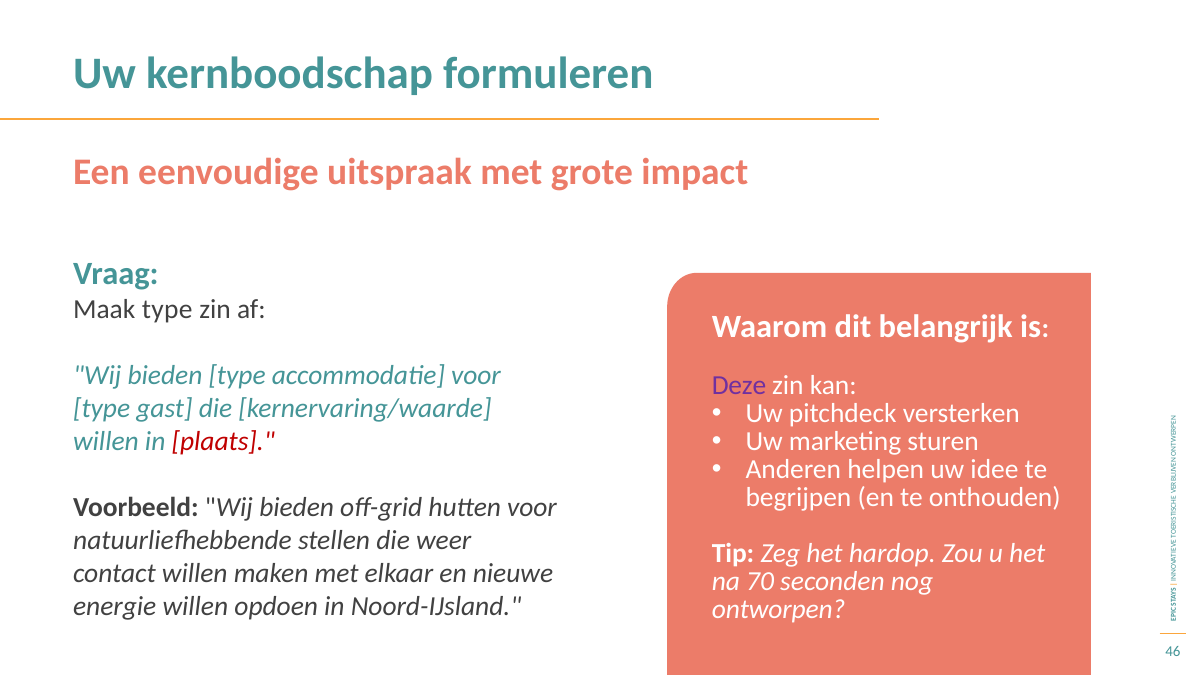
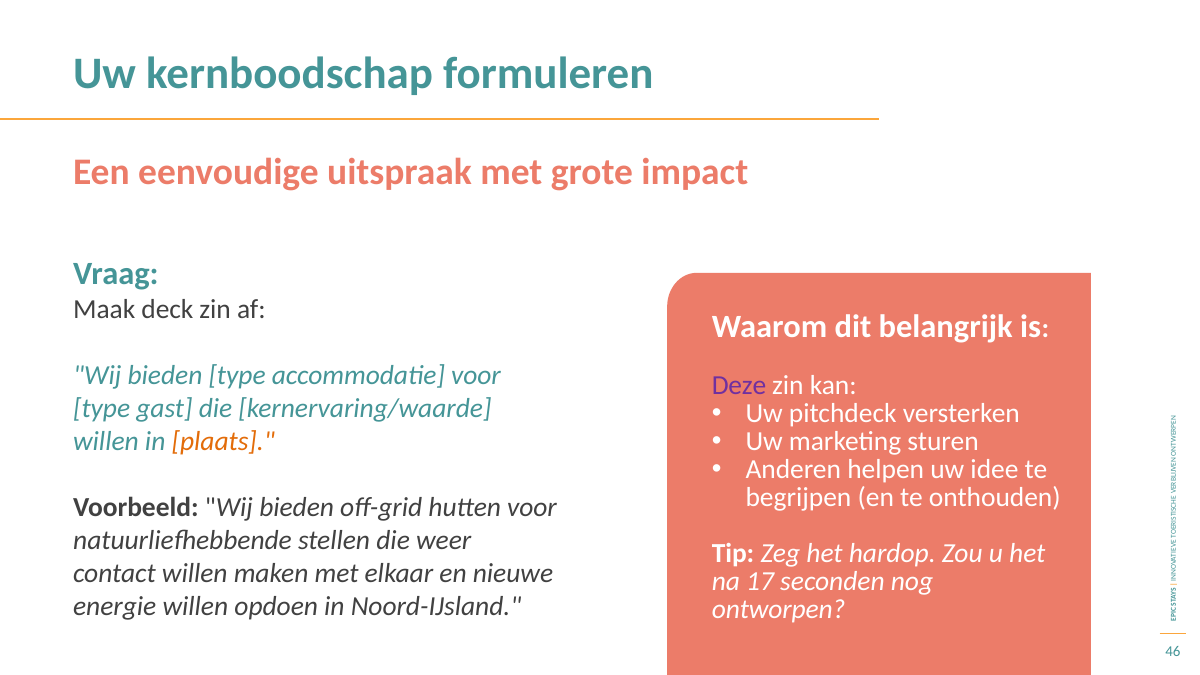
Maak type: type -> deck (167, 310)
plaats colour: red -> orange (223, 442)
70: 70 -> 17 (760, 581)
